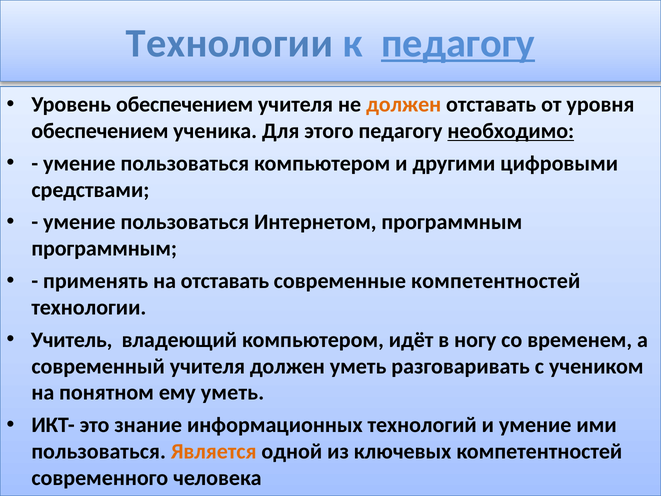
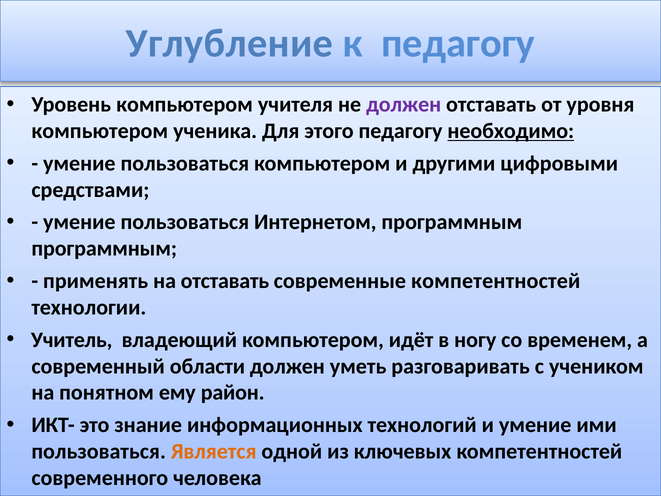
Технологии: Технологии -> Углубление (229, 43)
педагогу underline: present -> none (458, 43)
Уровень обеспечением: обеспечением -> компьютером (185, 105)
должен colour: orange -> purple (404, 105)
обеспечением: обеспечением -> компьютером (100, 131)
современный учителя: учителя -> области (207, 366)
ему уметь: уметь -> район (233, 393)
